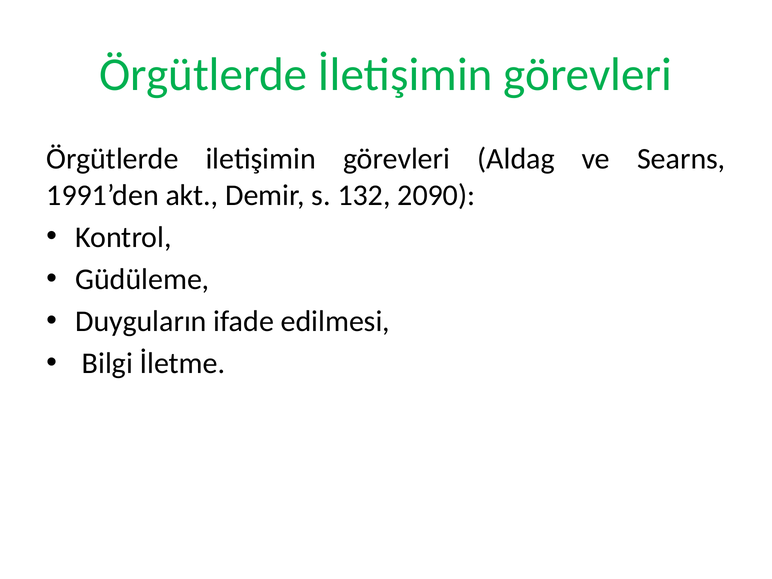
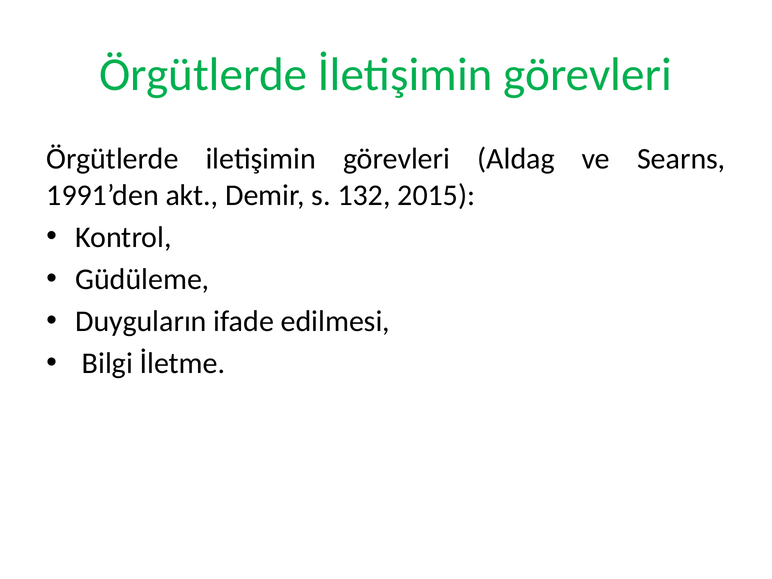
2090: 2090 -> 2015 (436, 195)
